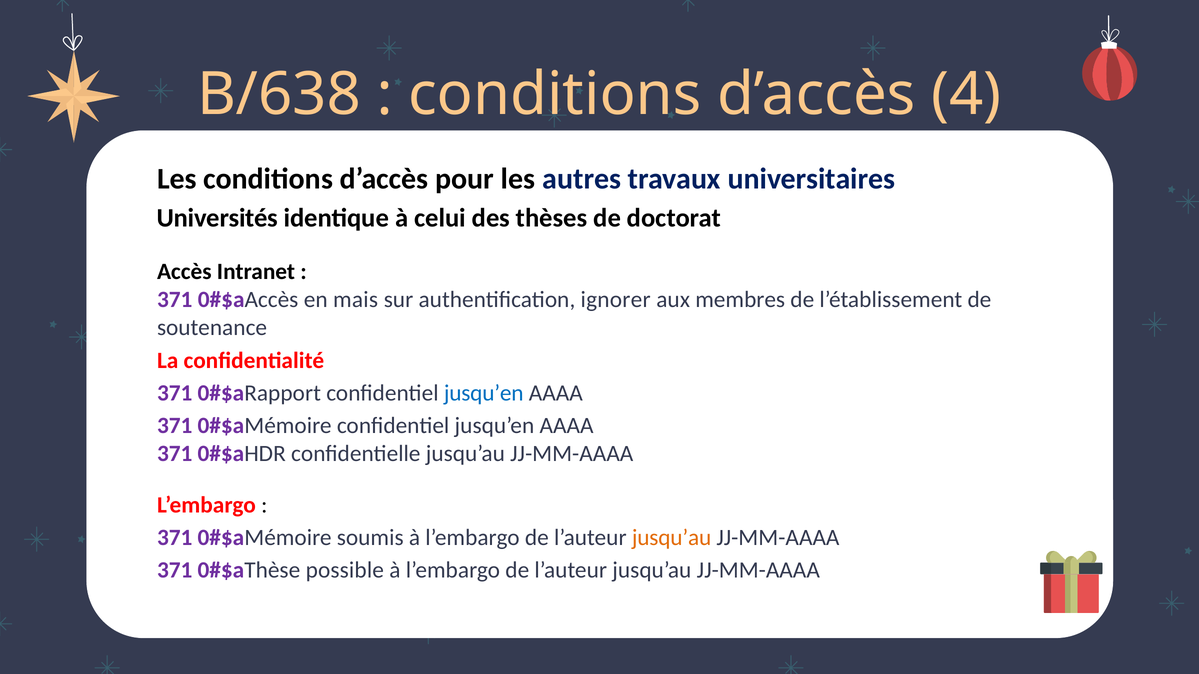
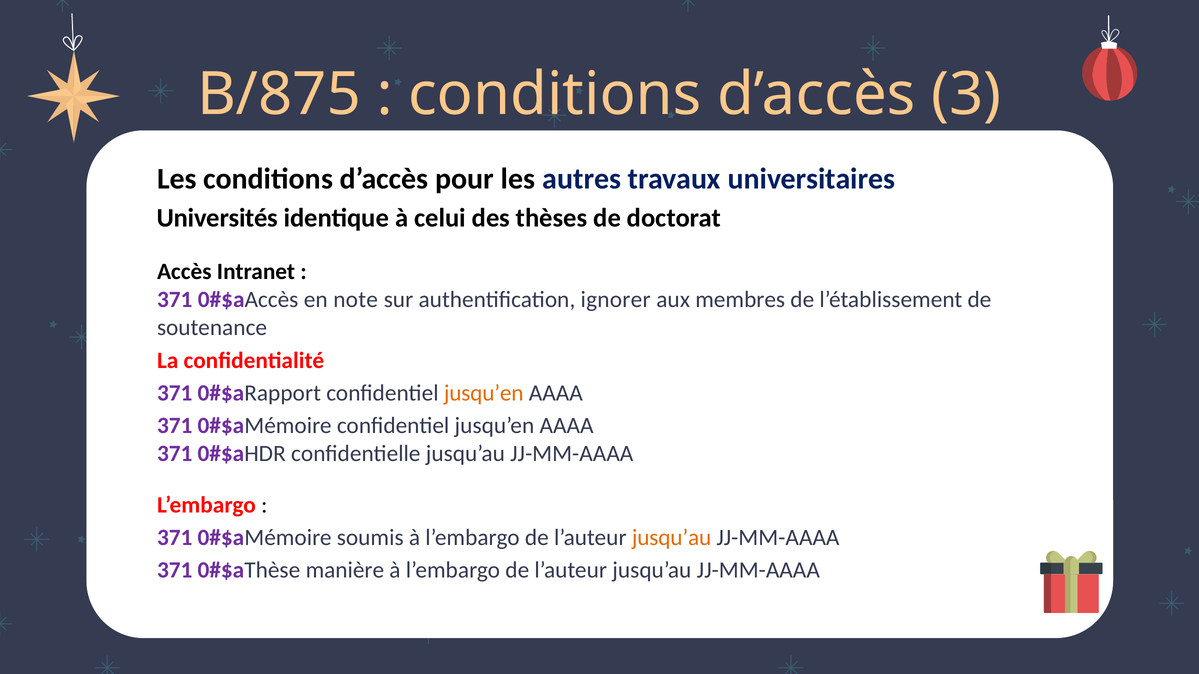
B/638: B/638 -> B/875 (279, 94)
4: 4 -> 3 (966, 94)
mais: mais -> note (356, 300)
jusqu’en colour: blue -> orange (484, 393)
possible: possible -> manière (345, 571)
